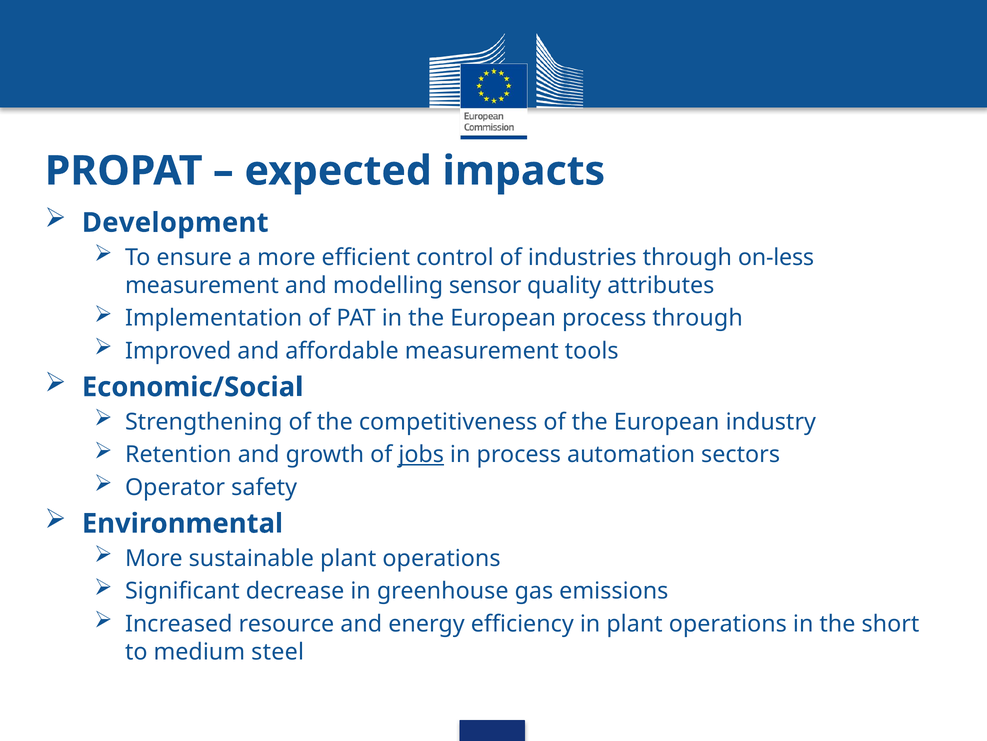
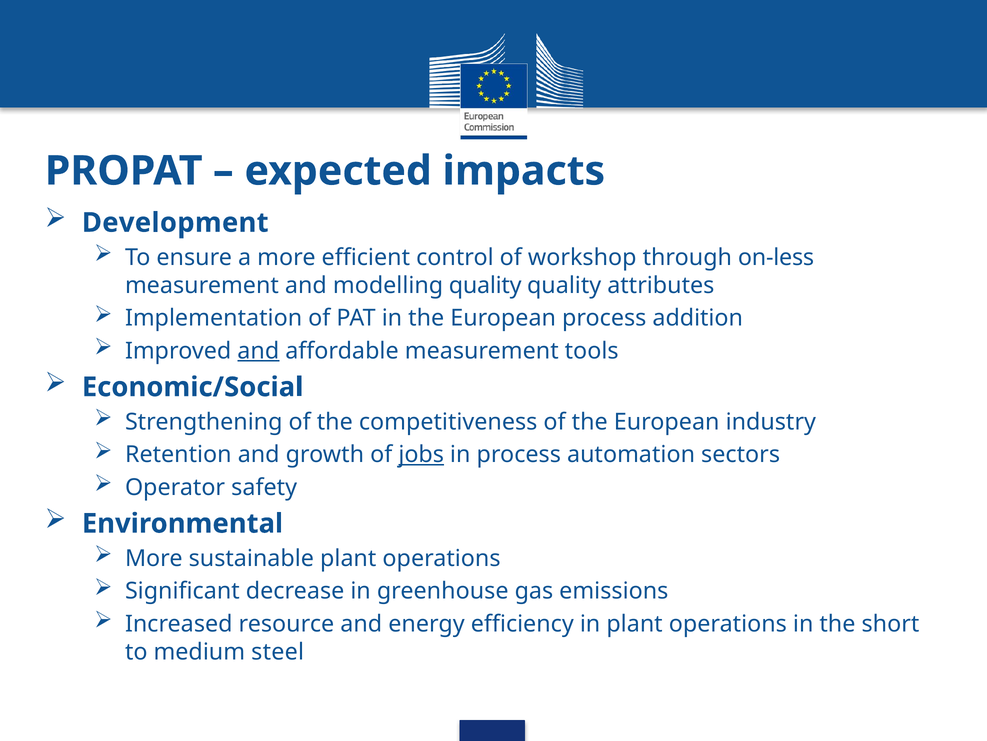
industries: industries -> workshop (582, 257)
modelling sensor: sensor -> quality (485, 285)
process through: through -> addition (698, 318)
and underline: none -> present (258, 351)
